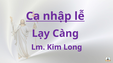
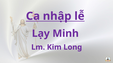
Càng: Càng -> Minh (66, 34)
